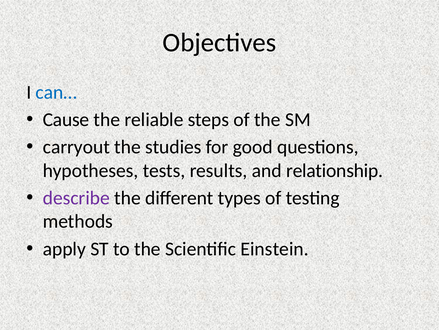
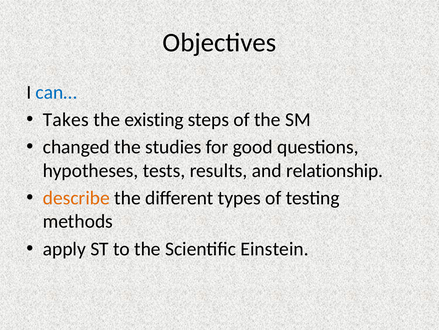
Cause: Cause -> Takes (66, 119)
reliable: reliable -> existing (154, 119)
carryout: carryout -> changed (76, 147)
describe colour: purple -> orange (76, 198)
